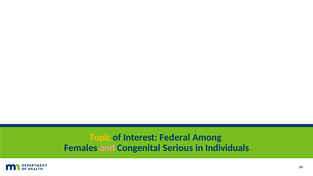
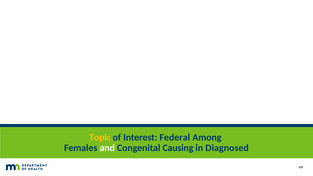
and colour: pink -> white (107, 148)
Serious: Serious -> Causing (178, 148)
Individuals: Individuals -> Diagnosed (227, 148)
